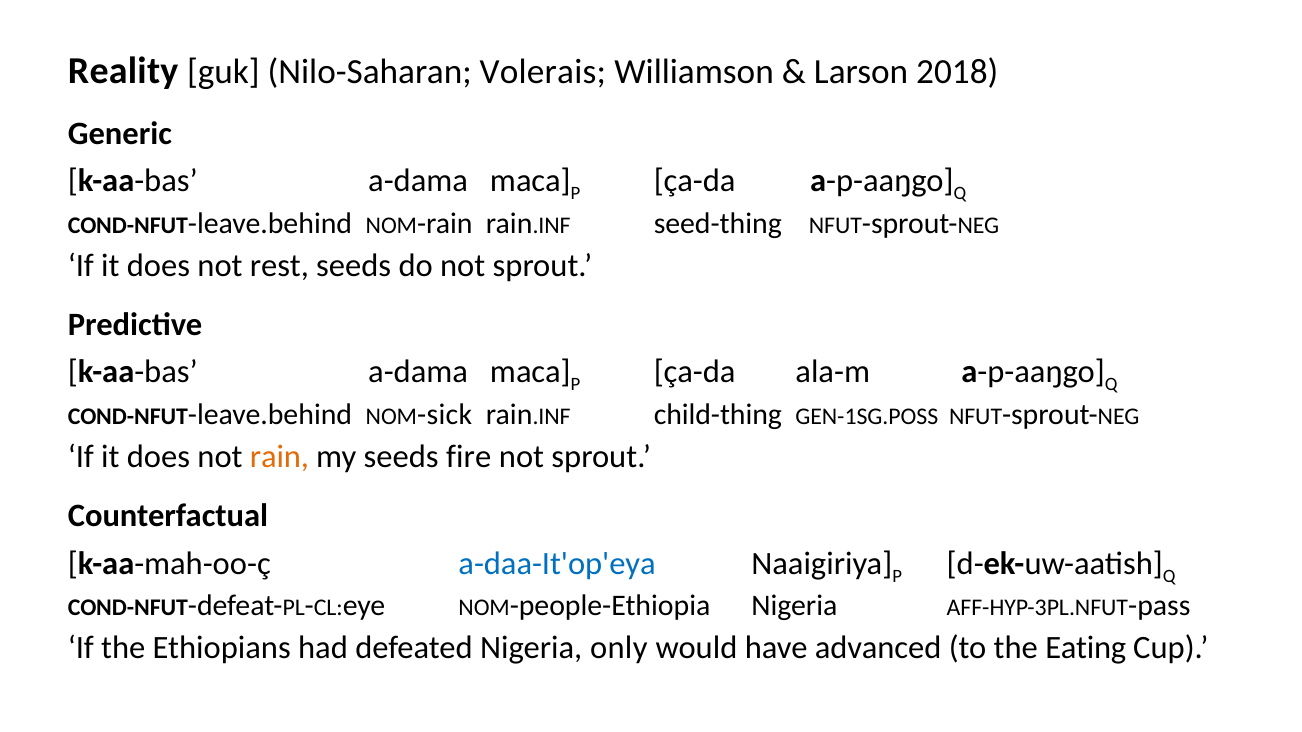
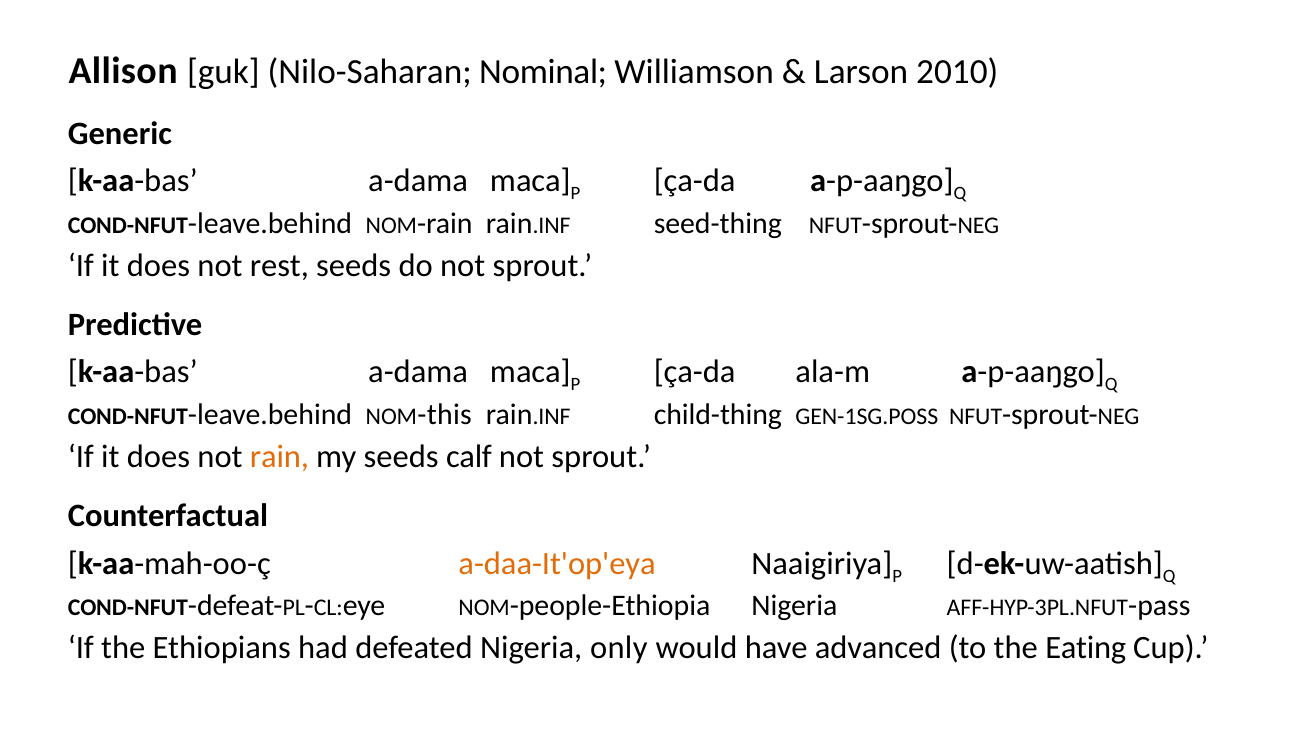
Reality: Reality -> Allison (123, 71)
Volerais: Volerais -> Nominal (543, 72)
2018: 2018 -> 2010 (957, 72)
sick: sick -> this (445, 415)
fire: fire -> calf (469, 457)
a-daa-It'op'eya colour: blue -> orange (557, 564)
